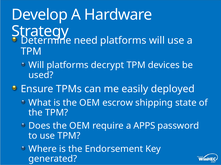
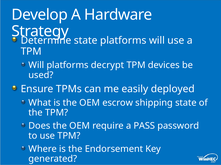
need: need -> state (86, 41)
APPS: APPS -> PASS (144, 126)
